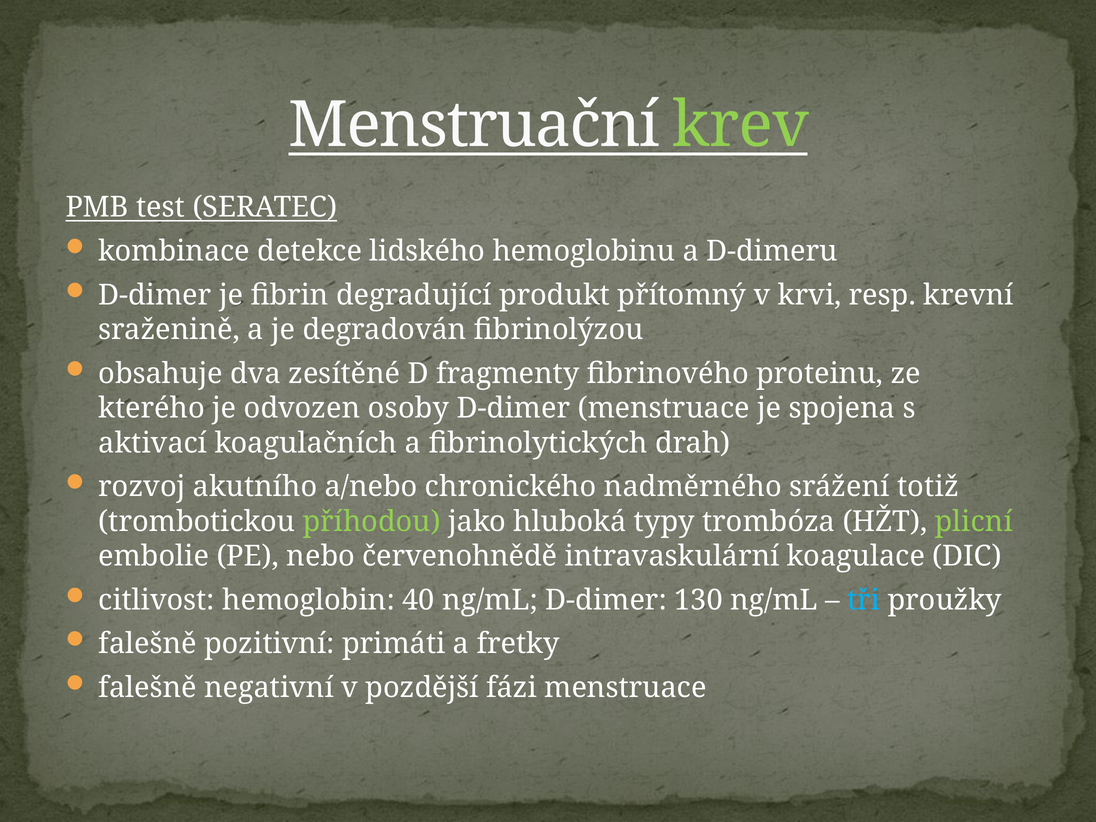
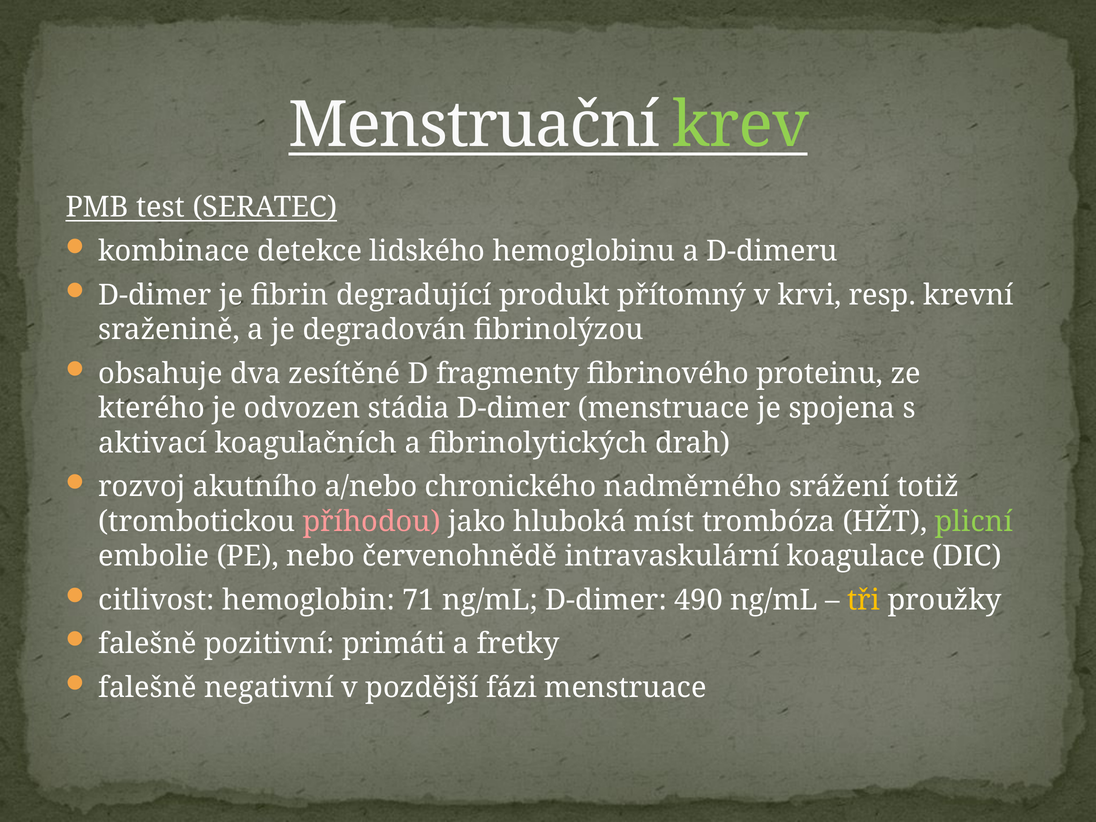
osoby: osoby -> stádia (409, 408)
příhodou colour: light green -> pink (372, 522)
typy: typy -> míst (664, 522)
40: 40 -> 71 (418, 600)
130: 130 -> 490 (698, 600)
tři colour: light blue -> yellow (864, 600)
